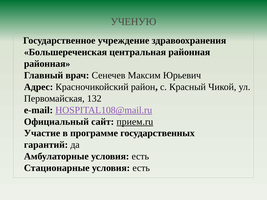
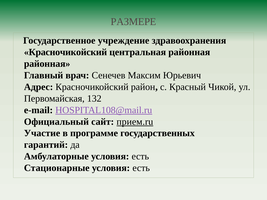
УЧЕНУЮ: УЧЕНУЮ -> РАЗМЕРЕ (134, 22)
Большереченская: Большереченская -> Красночикойский (66, 52)
